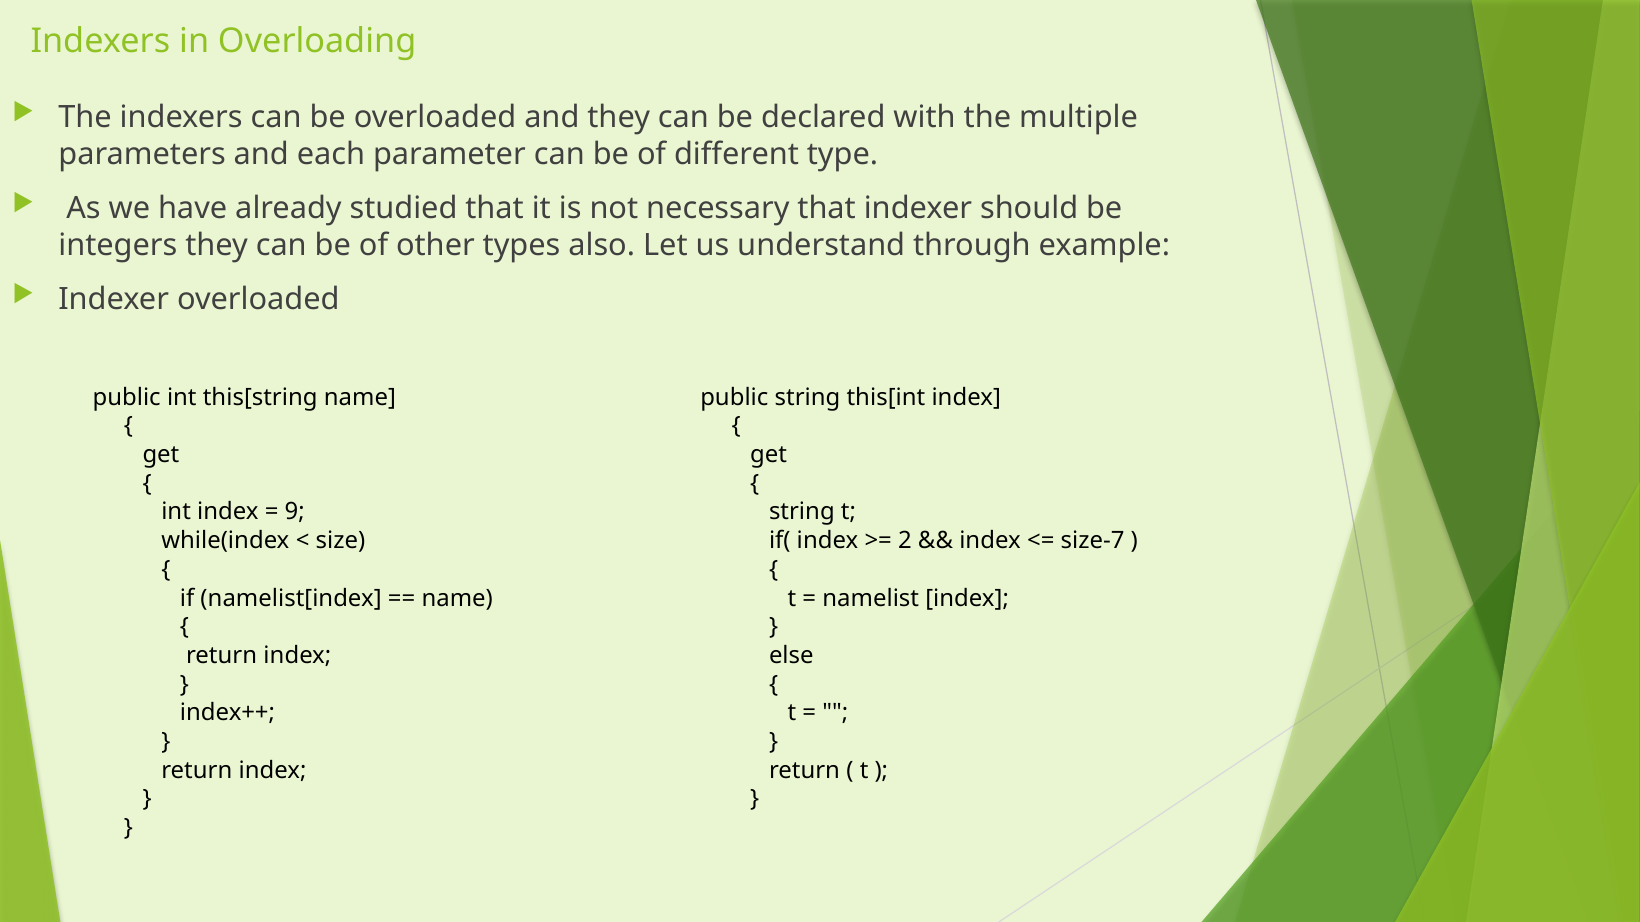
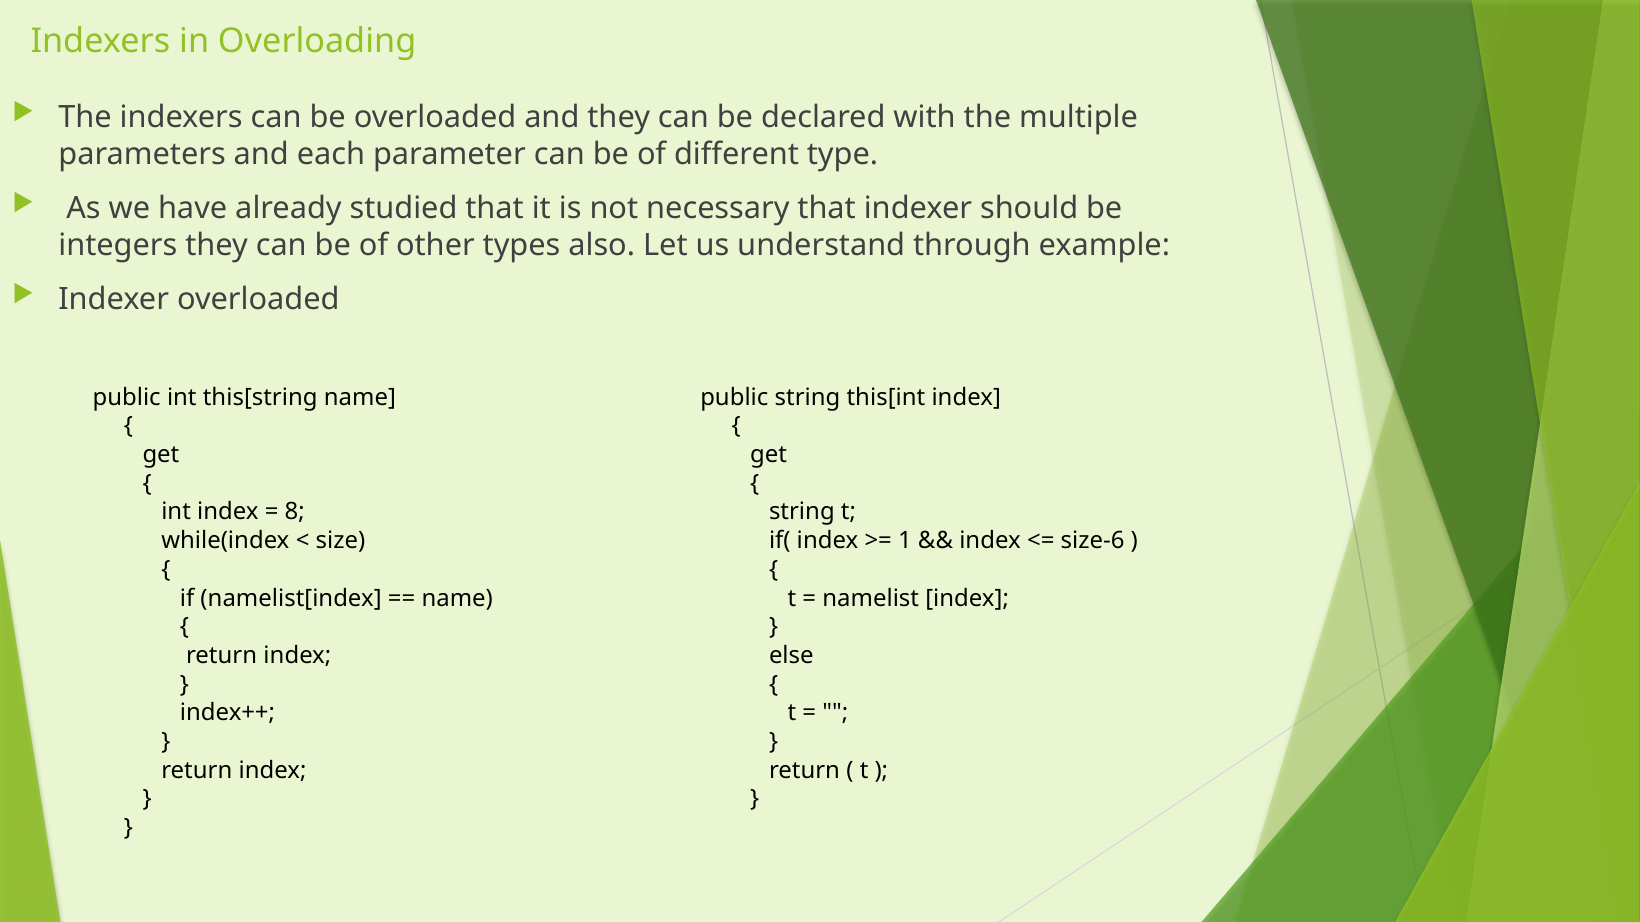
9: 9 -> 8 (295, 512)
2: 2 -> 1 (905, 541)
size-7: size-7 -> size-6 (1093, 541)
